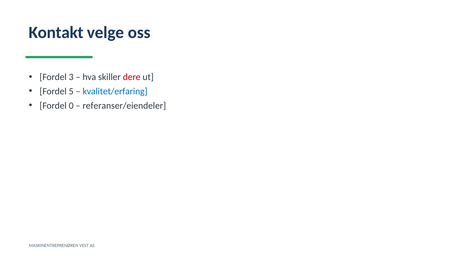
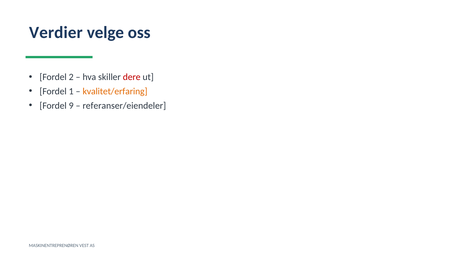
Kontakt: Kontakt -> Verdier (56, 32)
3: 3 -> 2 (71, 77)
5: 5 -> 1 (71, 91)
kvalitet/erfaring colour: blue -> orange (115, 91)
0: 0 -> 9 (71, 105)
